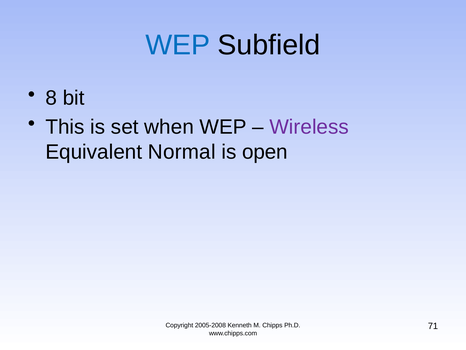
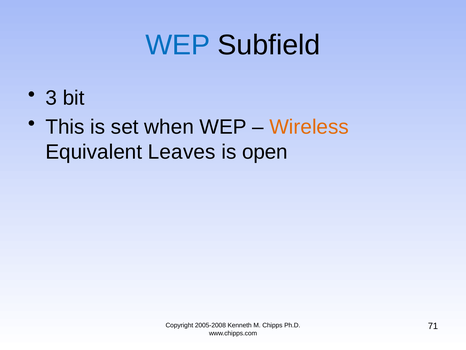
8: 8 -> 3 (51, 98)
Wireless colour: purple -> orange (309, 127)
Normal: Normal -> Leaves (182, 152)
